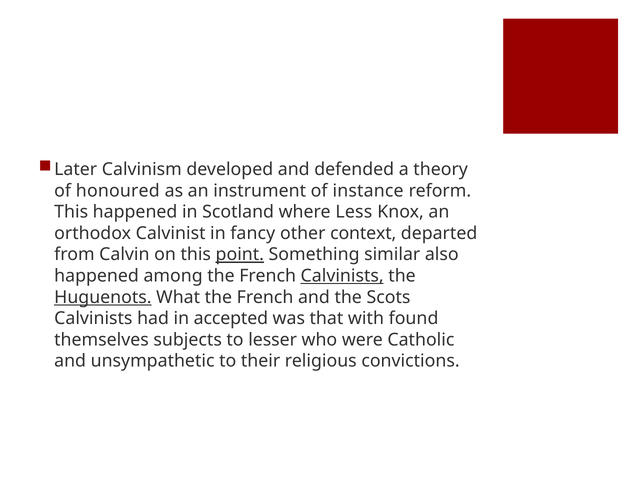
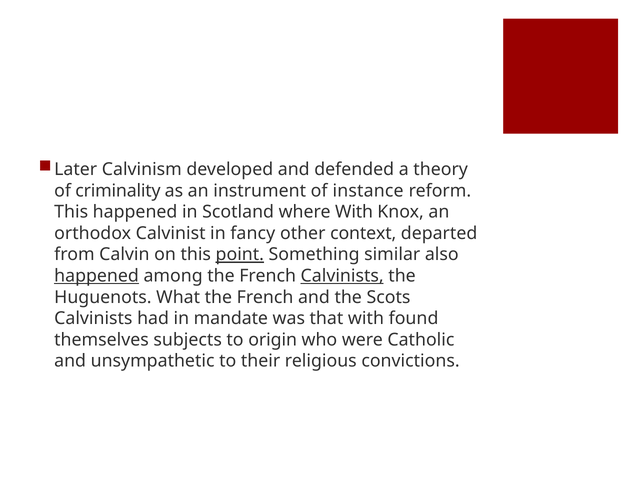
honoured: honoured -> criminality (118, 191)
where Less: Less -> With (354, 212)
happened underline: none -> present (97, 276)
Huguenots underline: present -> none (103, 297)
accepted: accepted -> mandate (231, 318)
lesser: lesser -> origin (273, 339)
